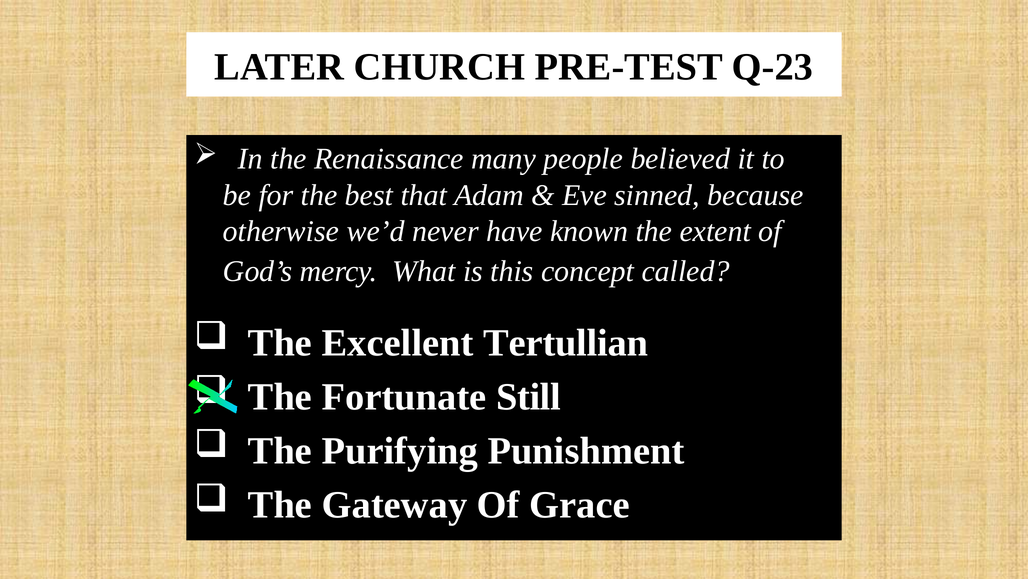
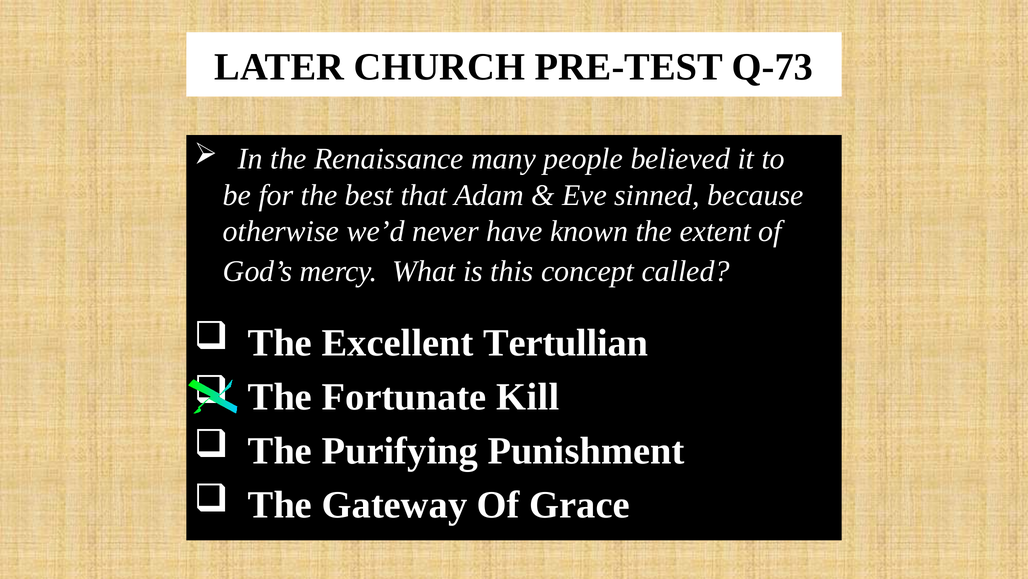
Q-23: Q-23 -> Q-73 (773, 67)
Still: Still -> Kill (528, 396)
